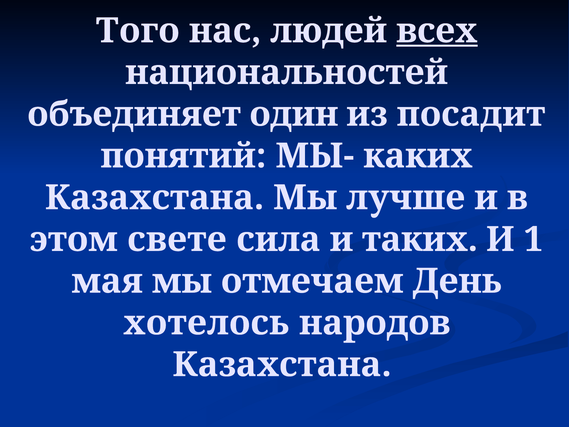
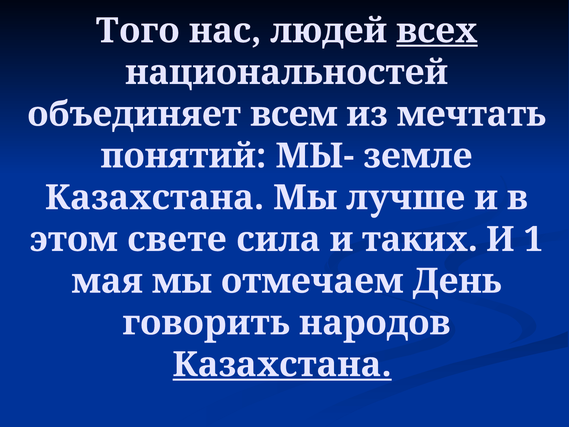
один: один -> всем (294, 114)
посадит: посадит -> мечтать (471, 114)
каких: каких -> земле (418, 156)
хотелось: хотелось -> говорить (206, 323)
Казахстана underline: none -> present (282, 364)
